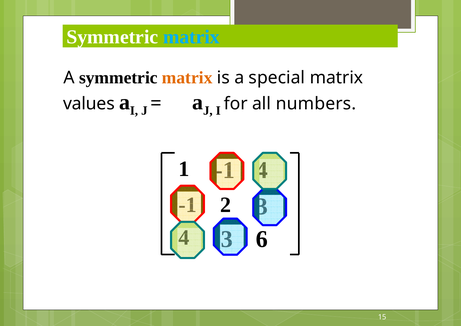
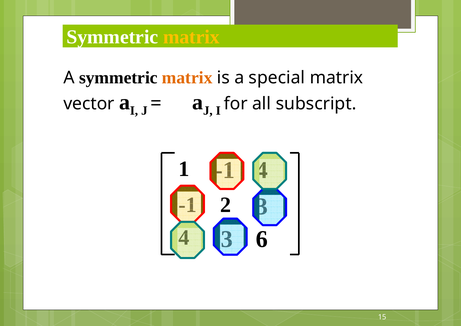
matrix colour: light blue -> yellow (191, 37)
values: values -> vector (89, 104)
numbers: numbers -> subscript (316, 104)
